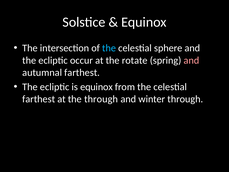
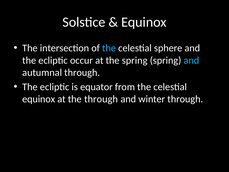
the rotate: rotate -> spring (135, 60)
and colour: pink -> light blue (191, 60)
autumnal farthest: farthest -> through (82, 72)
is equinox: equinox -> equator (96, 87)
farthest: farthest -> equinox (39, 99)
